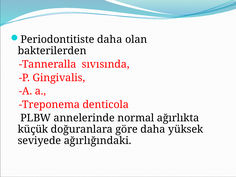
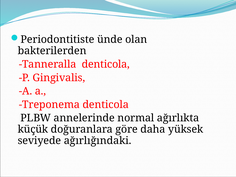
Periodontitiste daha: daha -> ünde (110, 40)
Tanneralla sıvısında: sıvısında -> denticola (106, 64)
